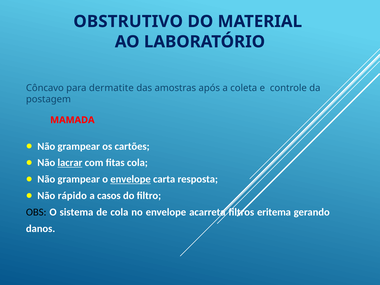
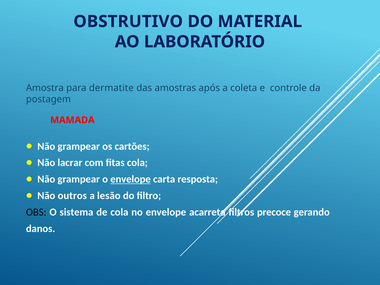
Côncavo: Côncavo -> Amostra (45, 88)
lacrar underline: present -> none (70, 163)
rápido: rápido -> outros (72, 196)
casos: casos -> lesão (109, 196)
eritema: eritema -> precoce (274, 212)
